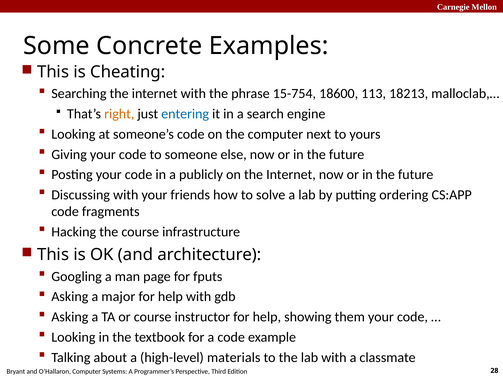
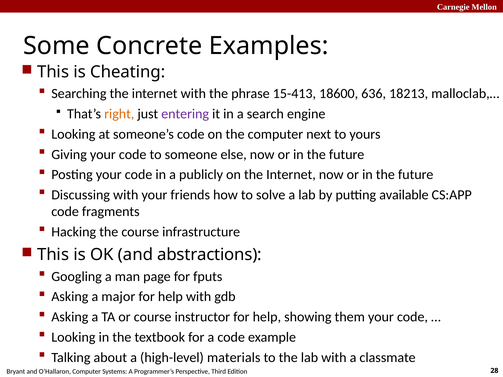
15-754: 15-754 -> 15-413 (294, 94)
113: 113 -> 636 (374, 94)
entering colour: blue -> purple (185, 114)
ordering: ordering -> available (404, 195)
architecture: architecture -> abstractions (209, 255)
